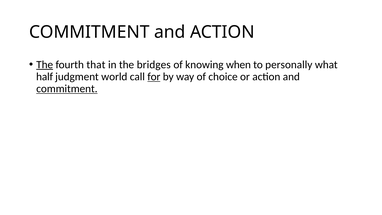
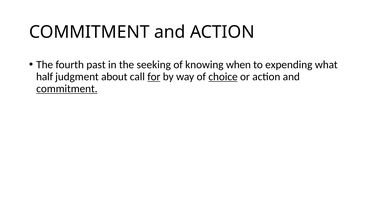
The underline: present -> none (45, 65)
that: that -> past (96, 65)
bridges: bridges -> seeking (154, 65)
personally: personally -> expending (289, 65)
world: world -> about (114, 77)
choice underline: none -> present (223, 77)
